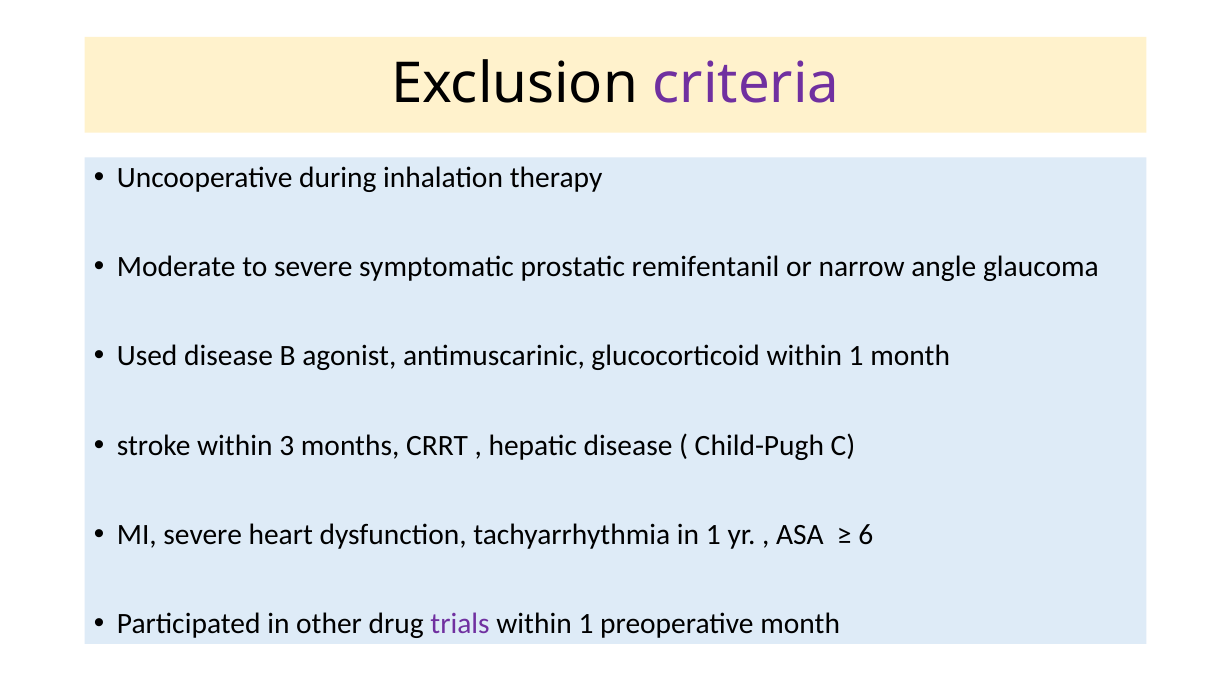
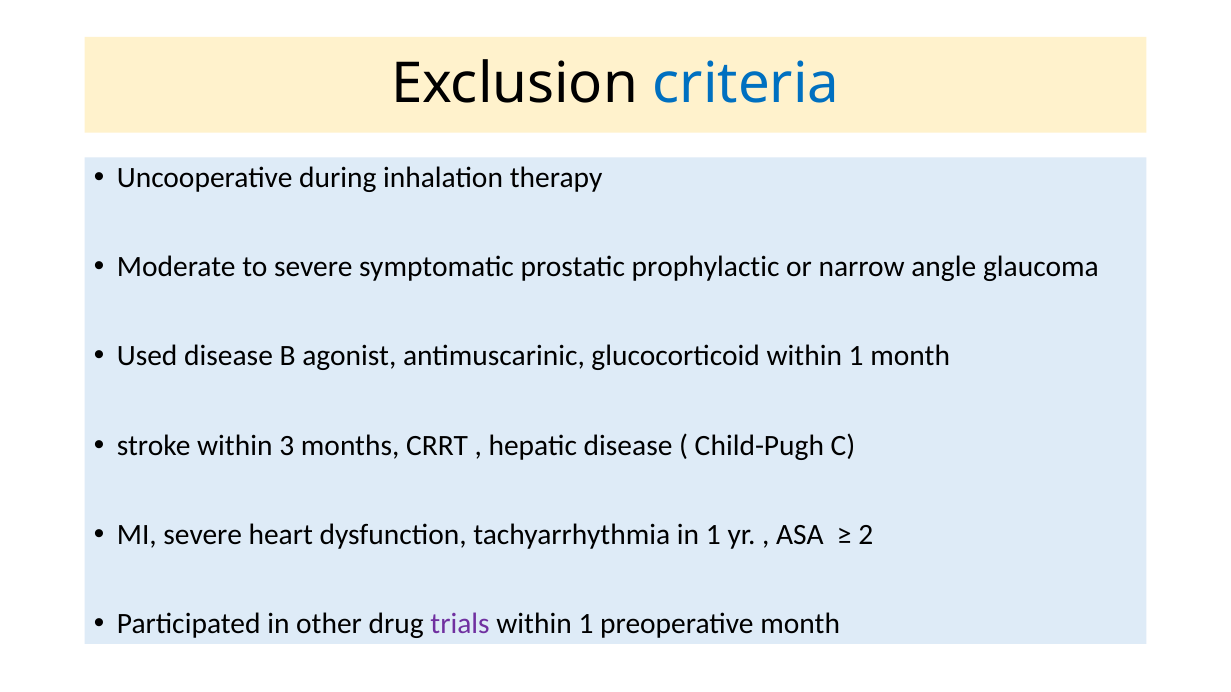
criteria colour: purple -> blue (746, 84)
remifentanil: remifentanil -> prophylactic (706, 267)
6: 6 -> 2 (866, 535)
